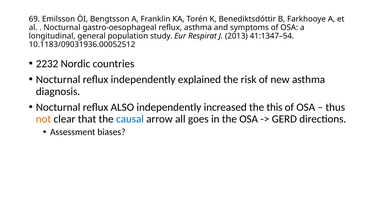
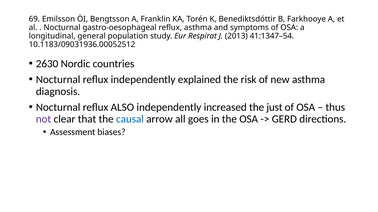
2232: 2232 -> 2630 (47, 64)
this: this -> just (275, 108)
not colour: orange -> purple (44, 119)
